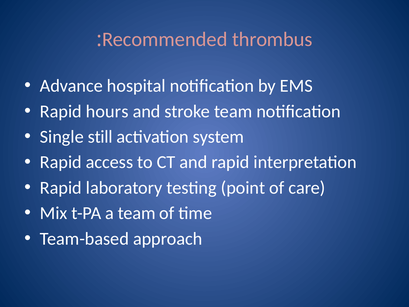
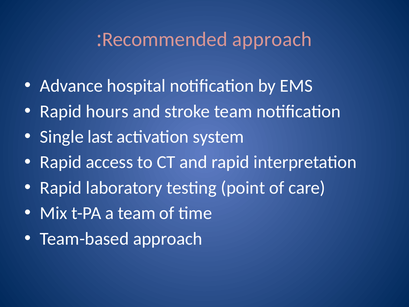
Recommended thrombus: thrombus -> approach (272, 39)
still: still -> last (100, 137)
